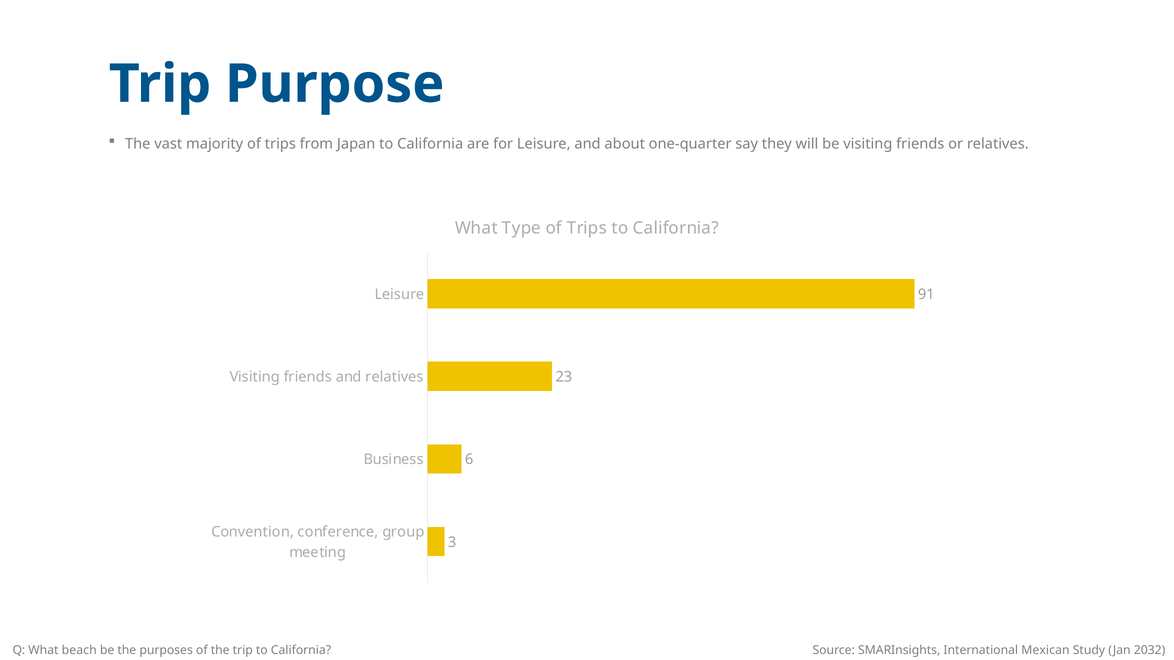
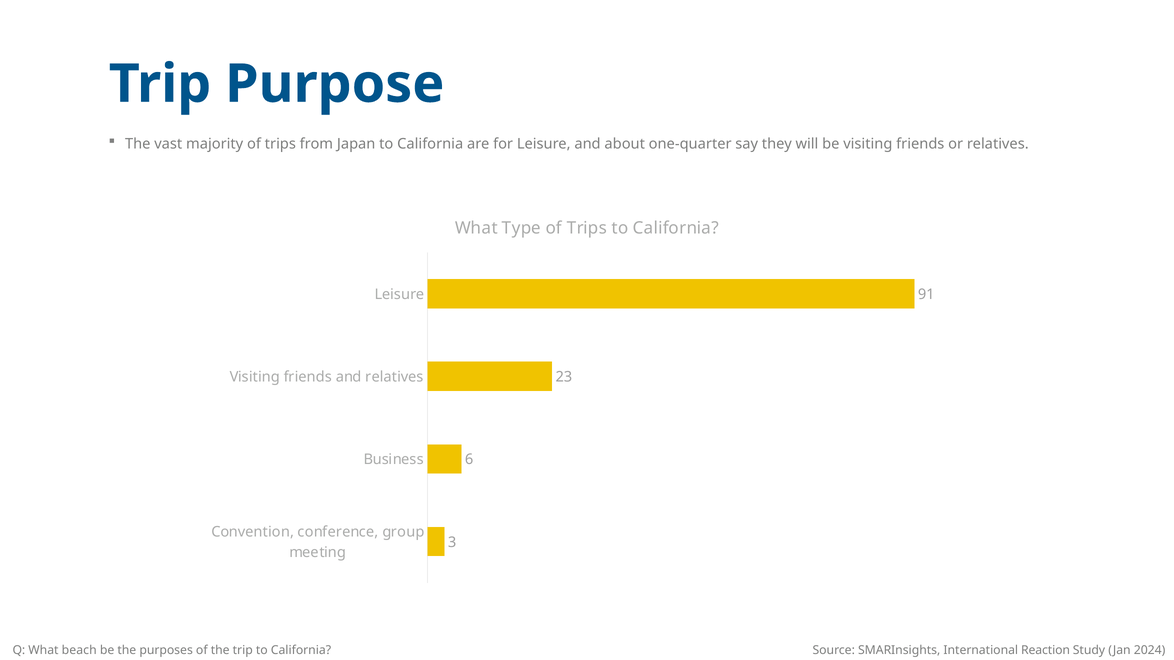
Mexican: Mexican -> Reaction (1046, 651)
2032: 2032 -> 2024 (1150, 651)
